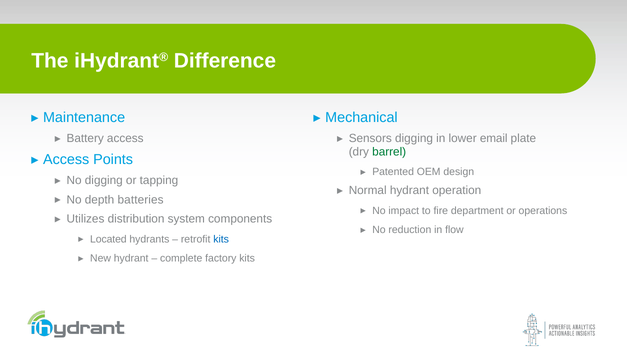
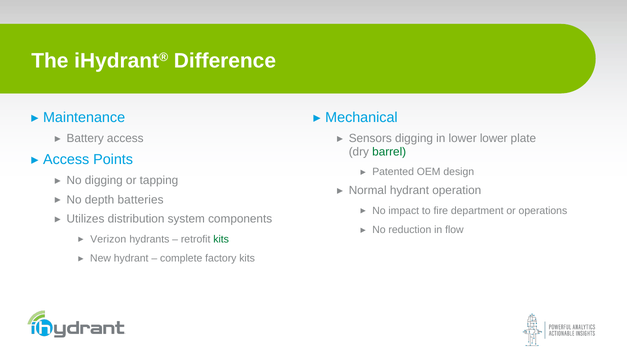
lower email: email -> lower (494, 138)
Located: Located -> Verizon (108, 239)
kits colour: blue -> green (221, 239)
